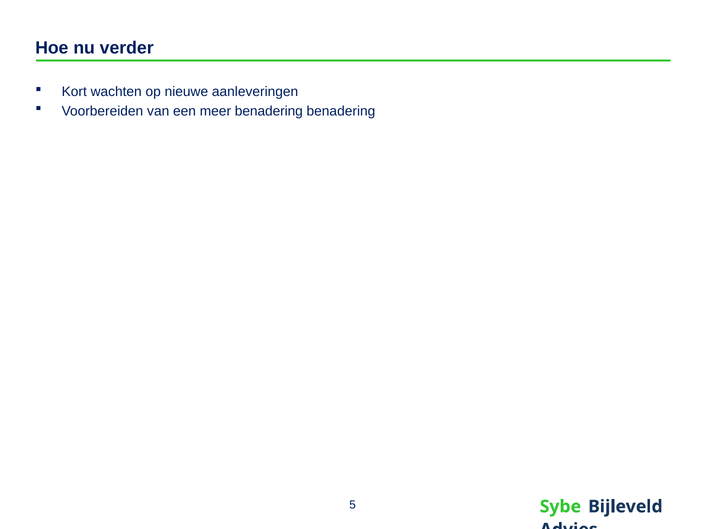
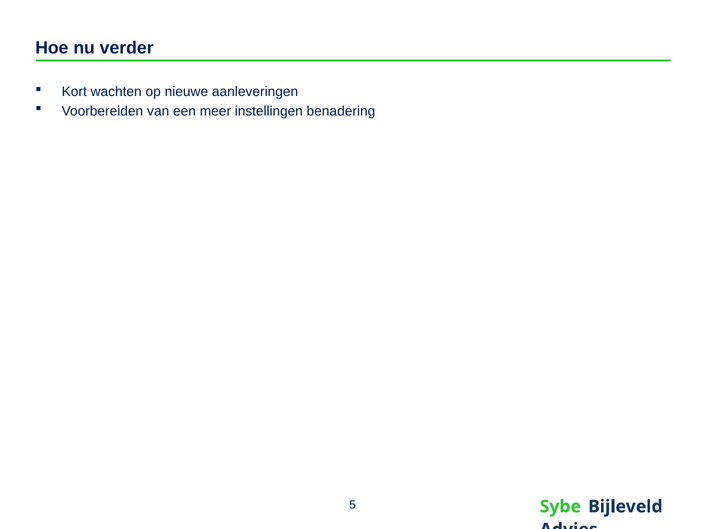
meer benadering: benadering -> instellingen (269, 111)
